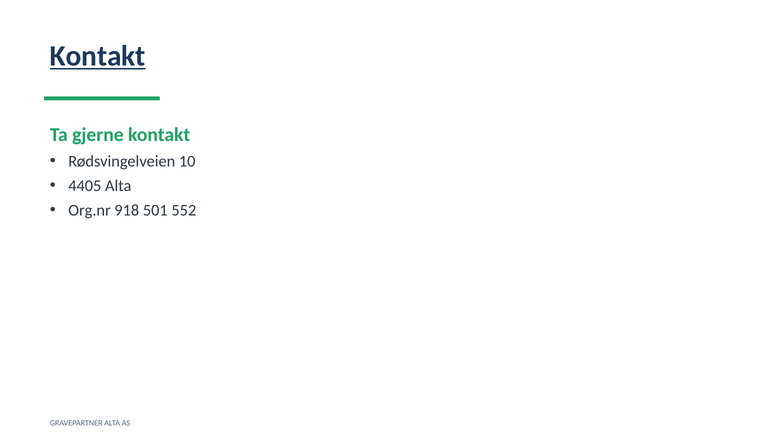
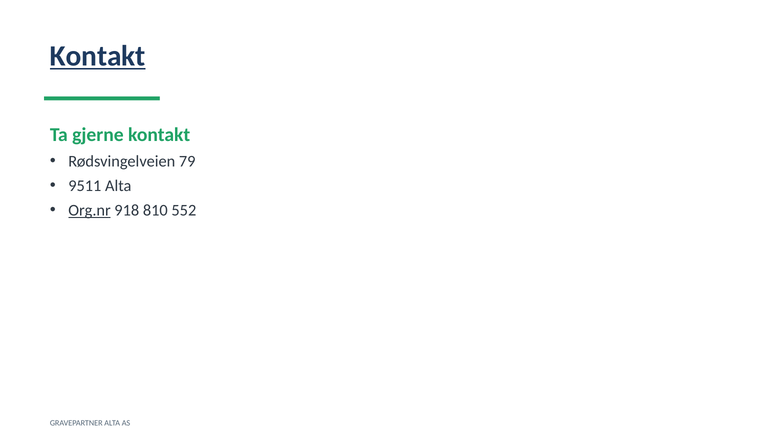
10: 10 -> 79 (187, 161)
4405: 4405 -> 9511 (85, 186)
Org.nr underline: none -> present (89, 210)
501: 501 -> 810 (155, 210)
